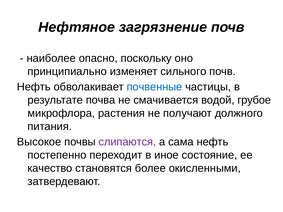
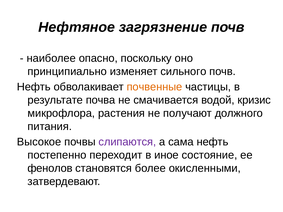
почвенные colour: blue -> orange (154, 87)
грубое: грубое -> кризис (254, 100)
качество: качество -> фенолов (50, 168)
